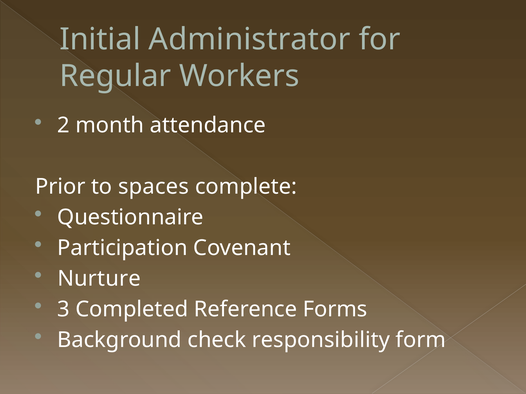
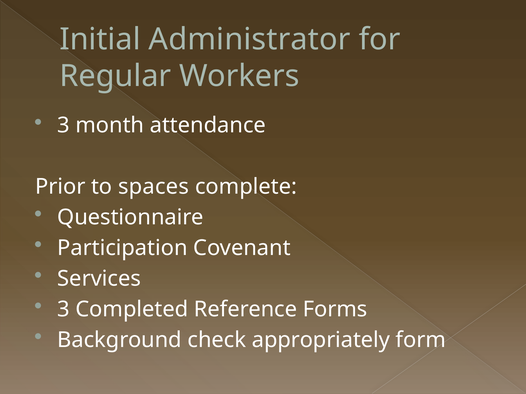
2: 2 -> 3 (64, 126)
Nurture: Nurture -> Services (99, 279)
responsibility: responsibility -> appropriately (321, 340)
